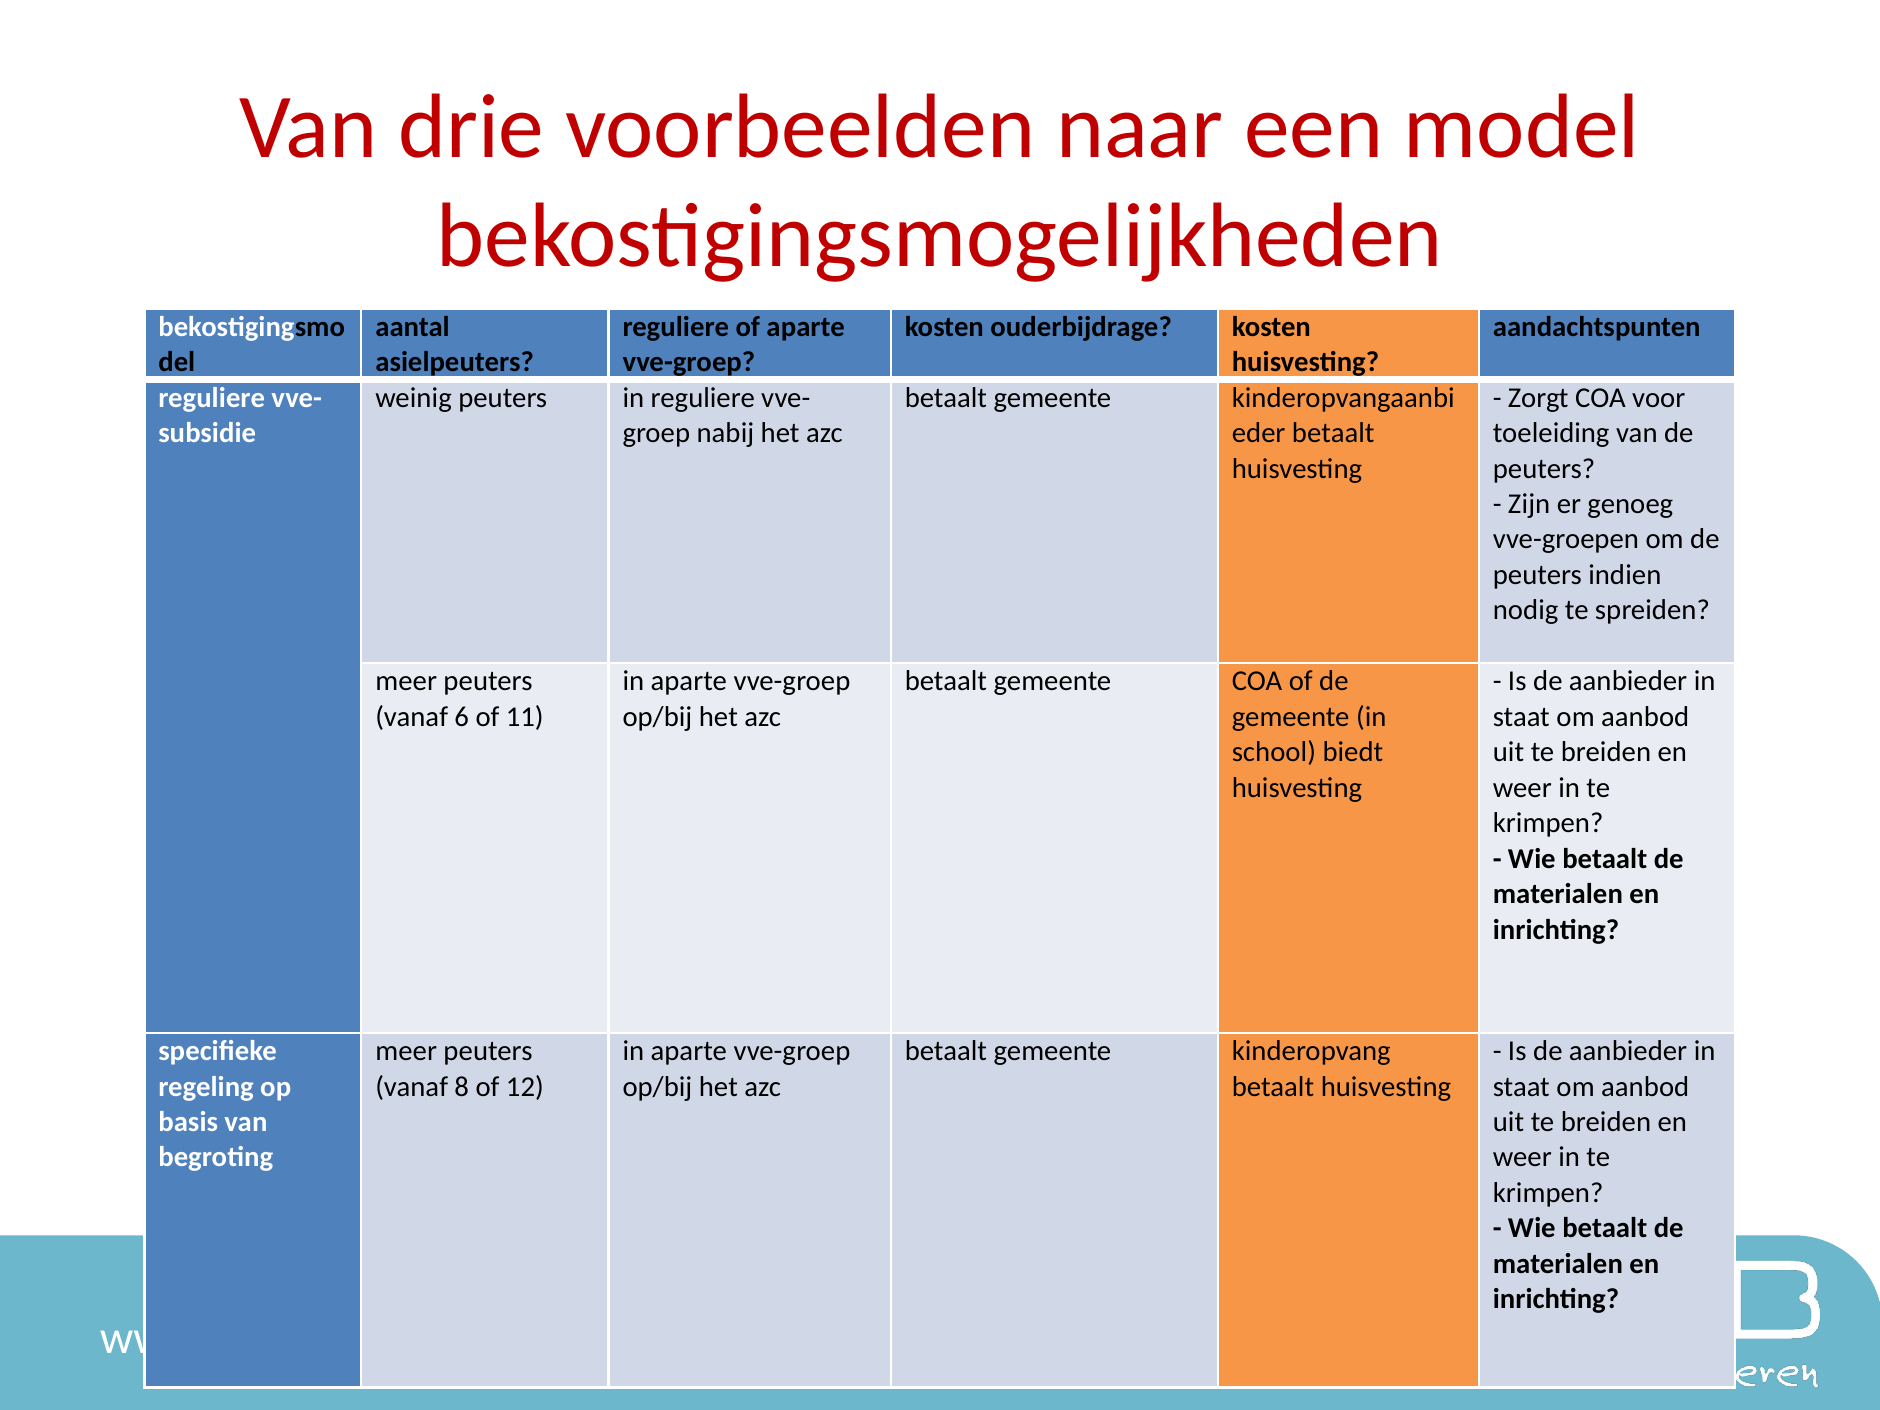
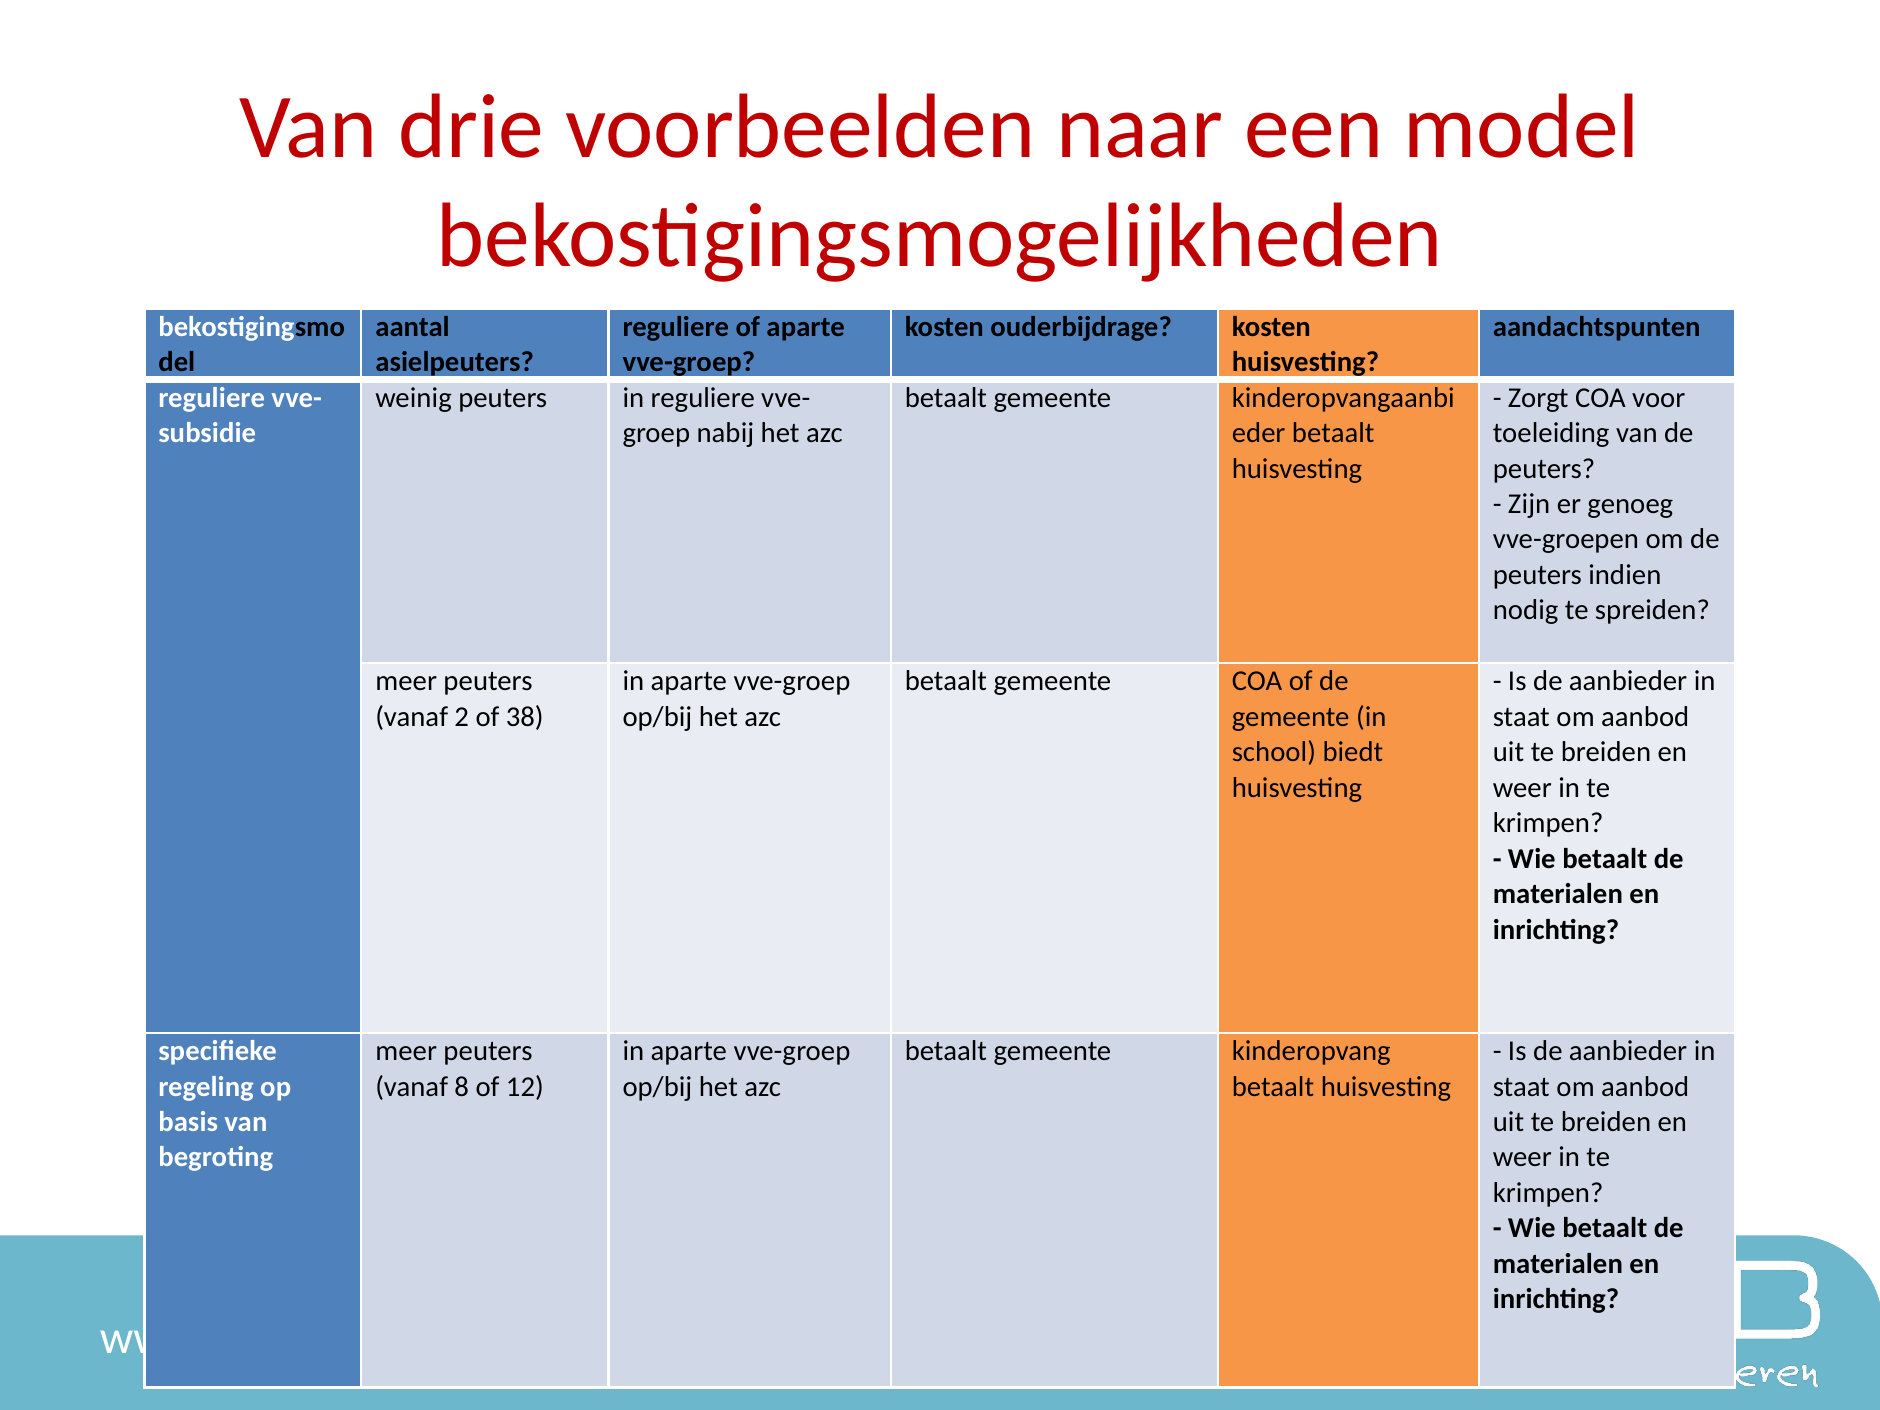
6: 6 -> 2 (462, 717)
11: 11 -> 38 (525, 717)
